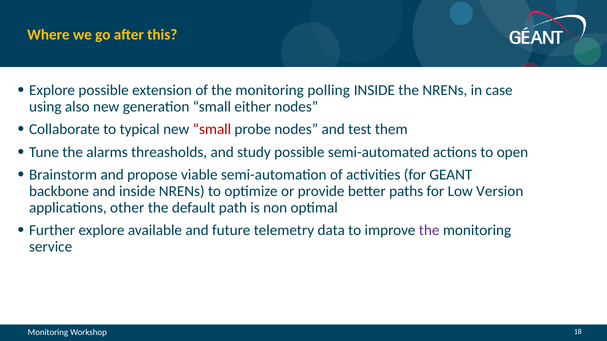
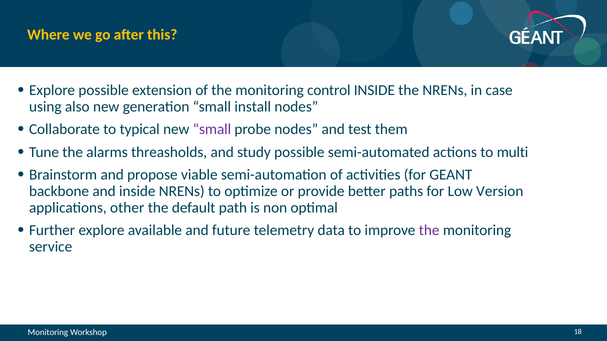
polling: polling -> control (329, 91)
either: either -> install (253, 107)
small colour: red -> purple (212, 130)
open: open -> multi (513, 152)
